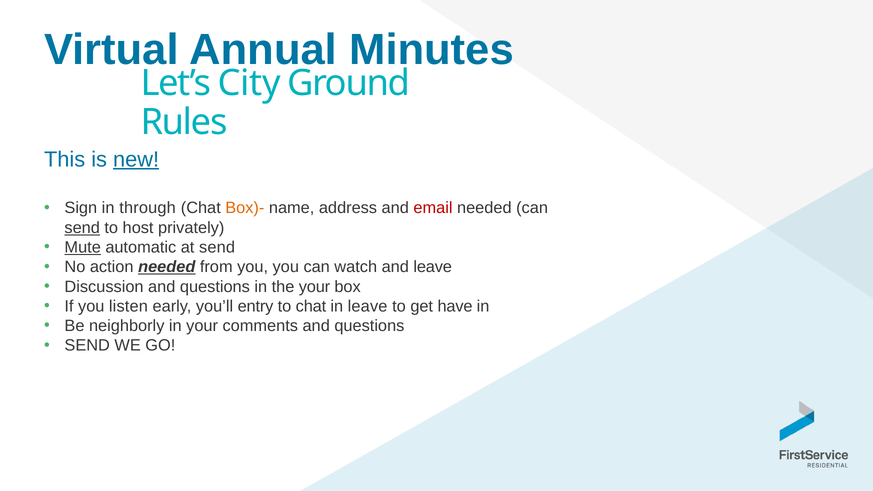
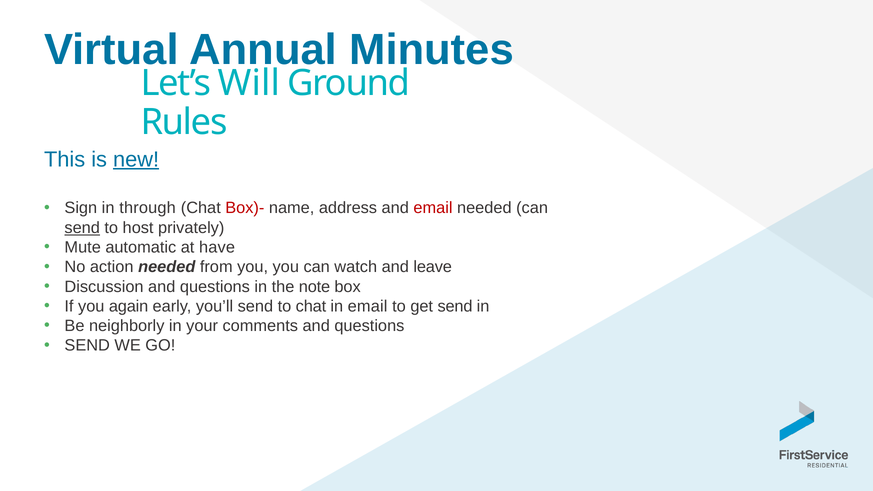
City: City -> Will (249, 83)
Box)- colour: orange -> red (245, 208)
Mute underline: present -> none (83, 247)
at send: send -> have (217, 247)
needed underline: present -> none (167, 267)
the your: your -> note (315, 287)
listen: listen -> again (129, 306)
you’ll entry: entry -> send (255, 306)
in leave: leave -> email (368, 306)
get have: have -> send (455, 306)
